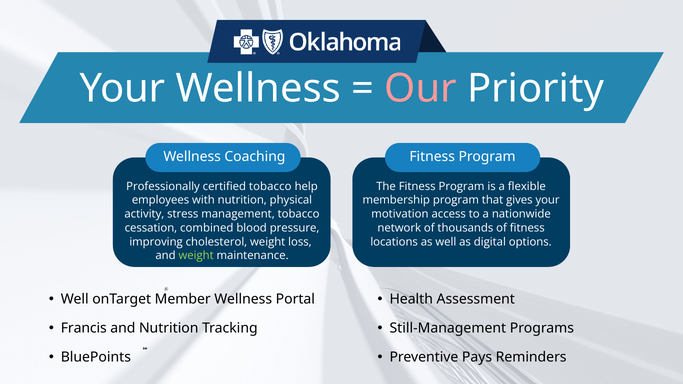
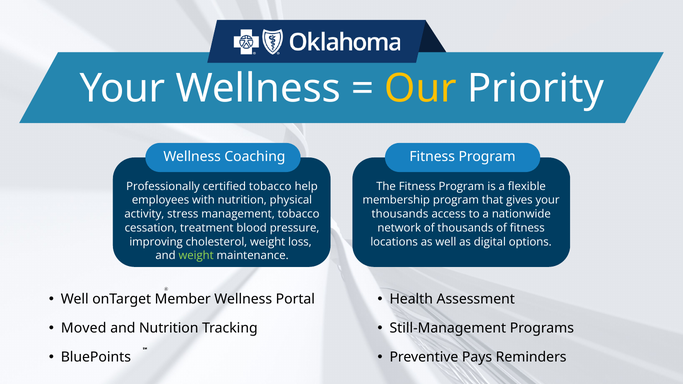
Our colour: pink -> yellow (421, 88)
motivation: motivation -> thousands (400, 214)
combined: combined -> treatment (207, 228)
Francis: Francis -> Moved (84, 328)
